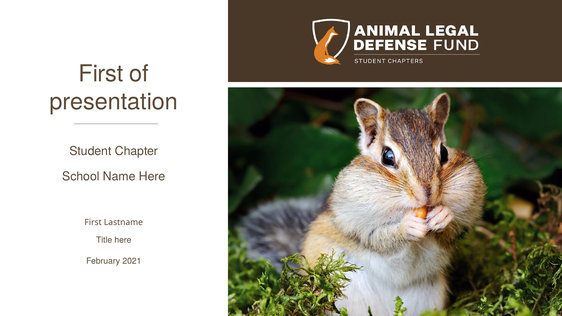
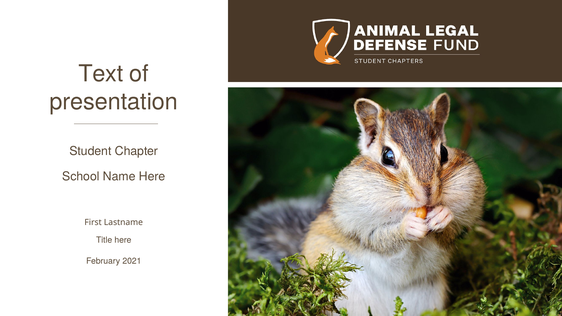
First: First -> Text (101, 74)
